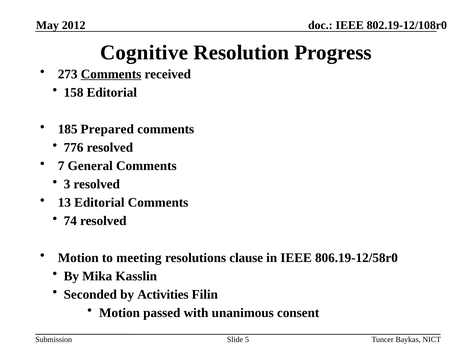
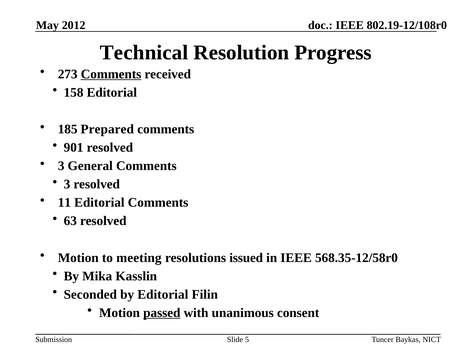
Cognitive: Cognitive -> Technical (144, 53)
776: 776 -> 901 (74, 148)
7: 7 -> 3 (61, 166)
13: 13 -> 11 (64, 203)
74: 74 -> 63 (70, 221)
clause: clause -> issued (246, 258)
806.19-12/58r0: 806.19-12/58r0 -> 568.35-12/58r0 (356, 258)
by Activities: Activities -> Editorial (163, 294)
passed underline: none -> present (162, 313)
